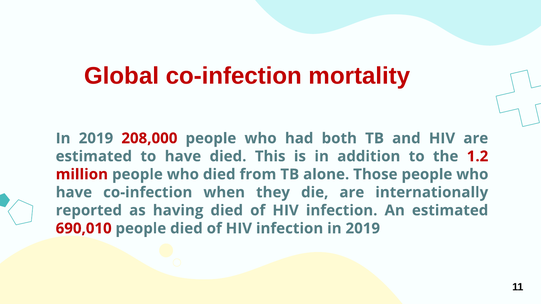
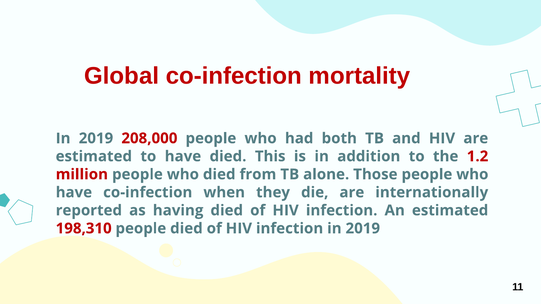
690,010: 690,010 -> 198,310 (84, 229)
